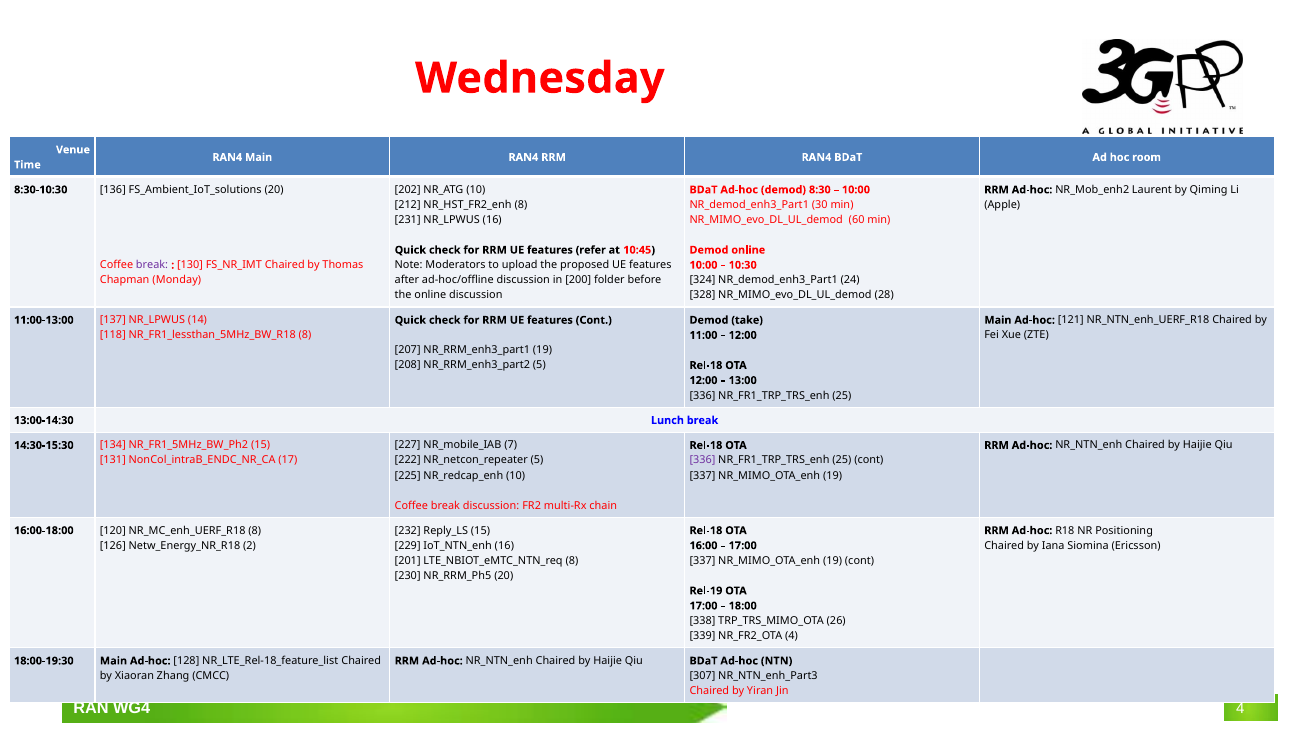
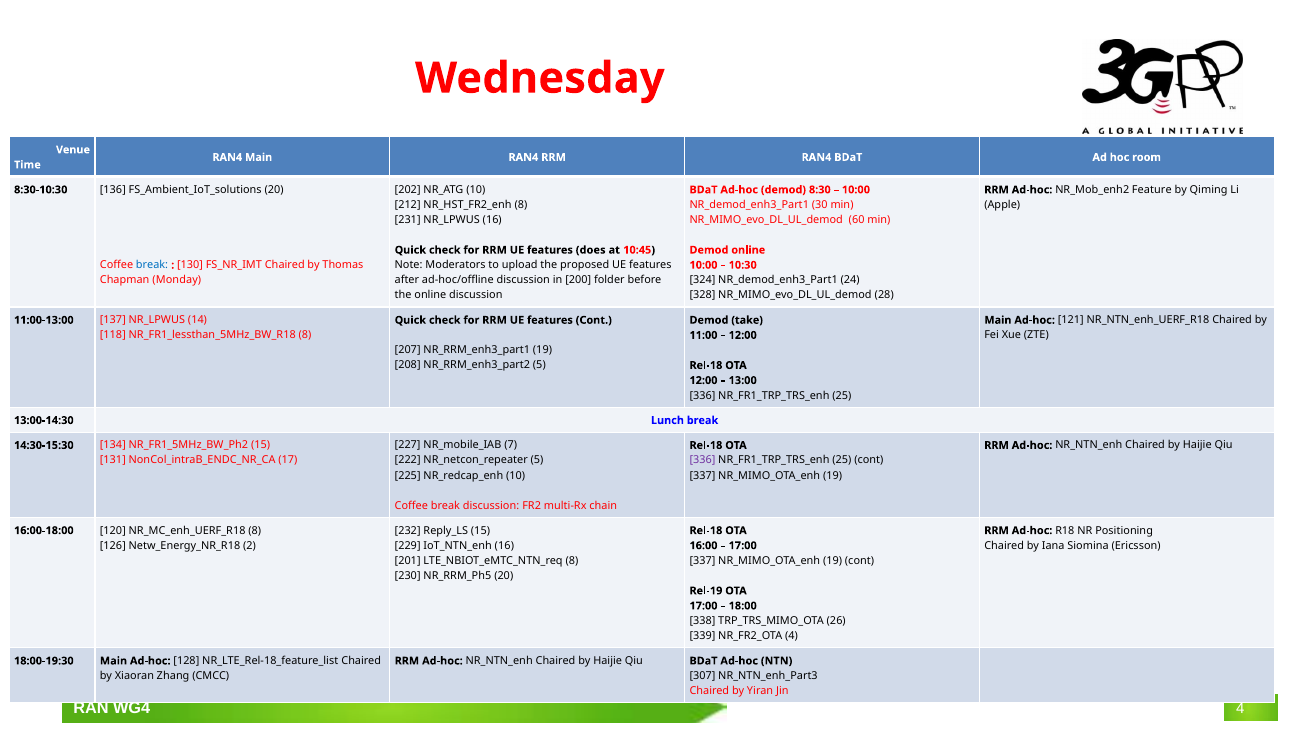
Laurent: Laurent -> Feature (1152, 190)
refer: refer -> does (591, 250)
break colour: purple -> blue (152, 265)
